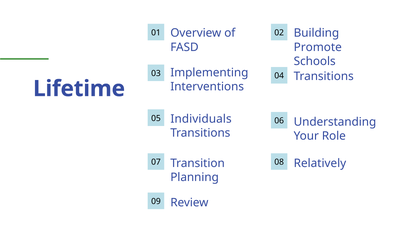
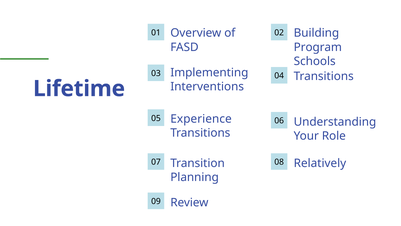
Promote: Promote -> Program (318, 47)
Individuals: Individuals -> Experience (201, 119)
